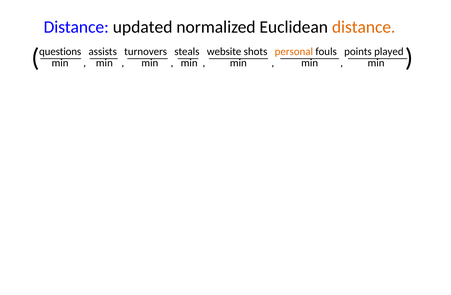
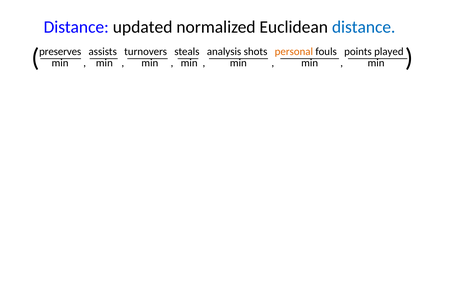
distance colour: orange -> blue (364, 27)
questions: questions -> preserves (60, 52)
website: website -> analysis (224, 52)
